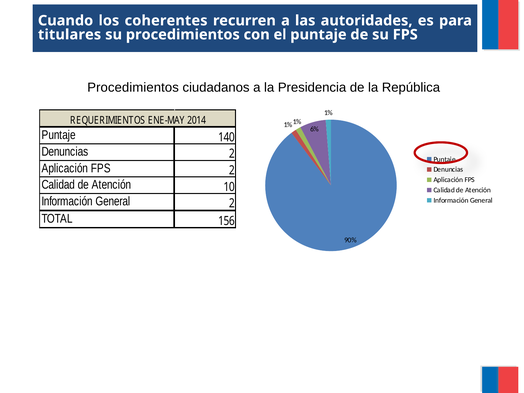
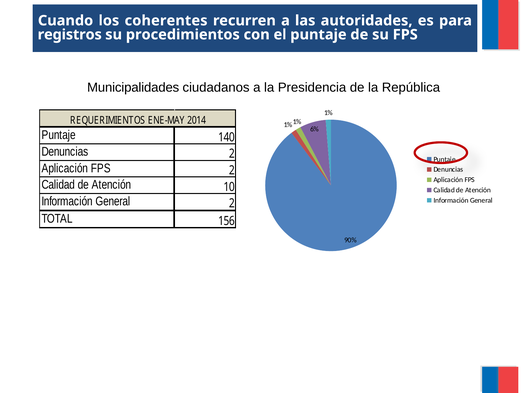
titulares: titulares -> registros (70, 35)
Procedimientos: Procedimientos -> Municipalidades (133, 88)
